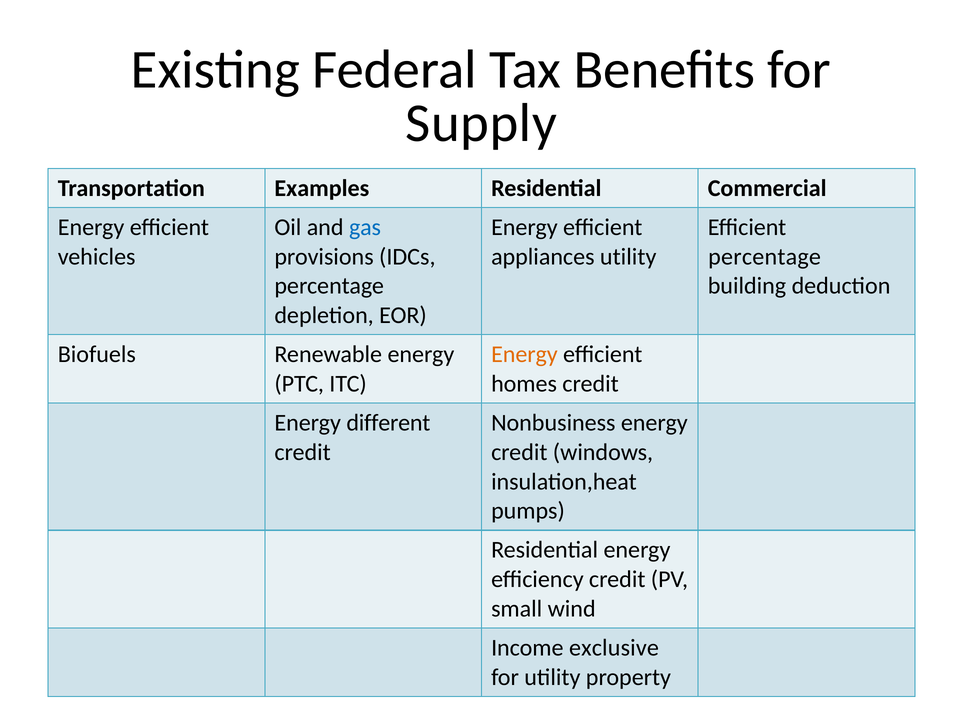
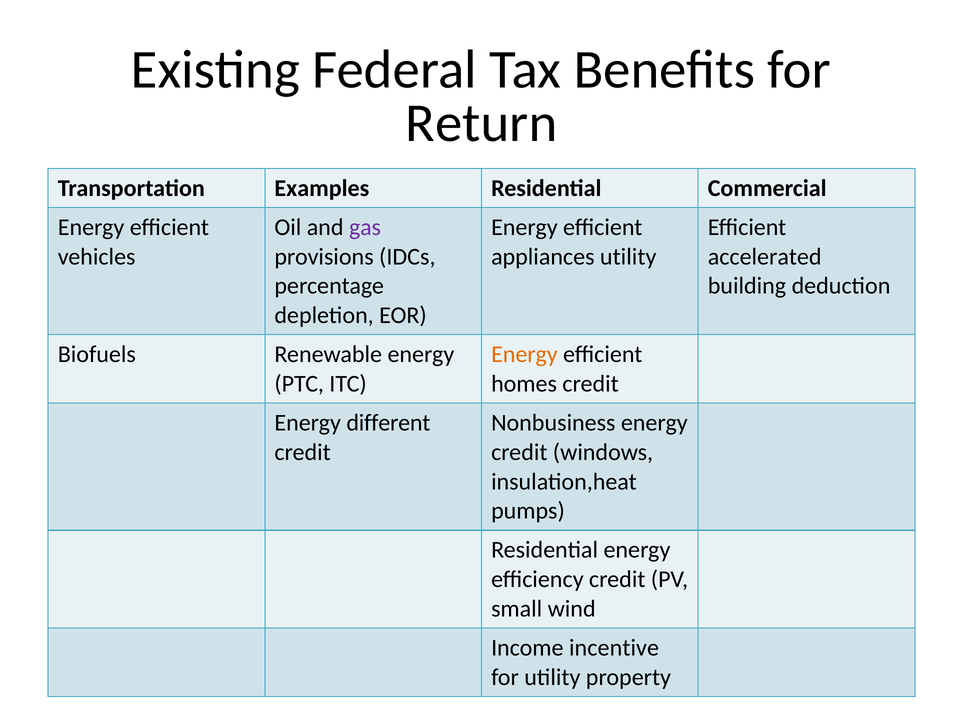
Supply: Supply -> Return (481, 123)
gas colour: blue -> purple (365, 227)
percentage: percentage -> accelerated (765, 257)
exclusive: exclusive -> incentive (614, 648)
